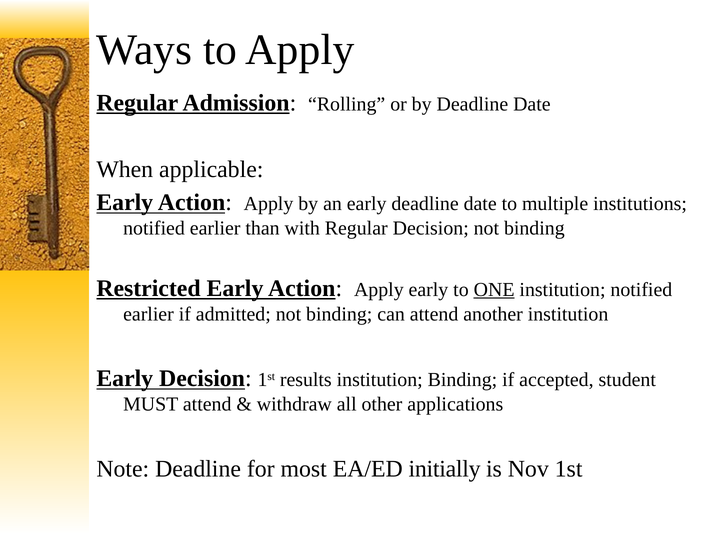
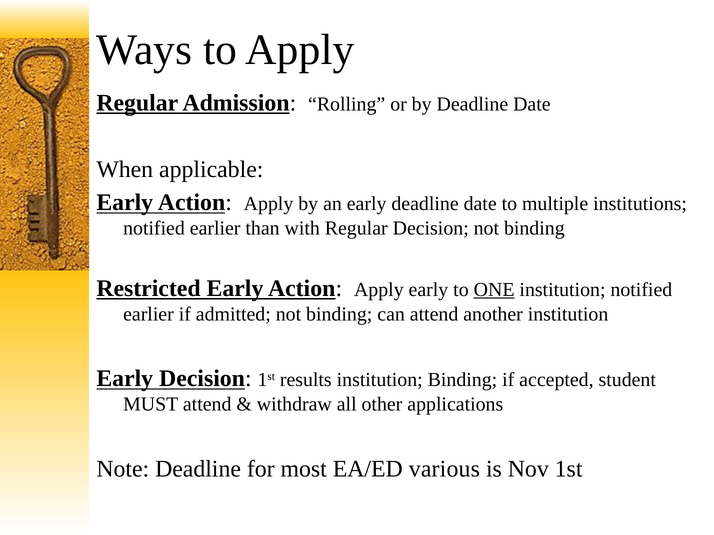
initially: initially -> various (444, 469)
